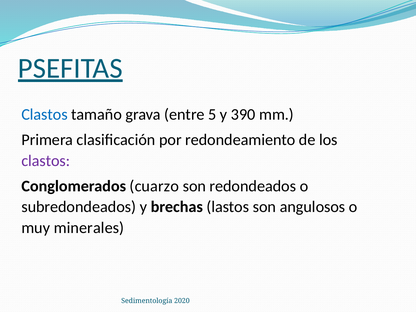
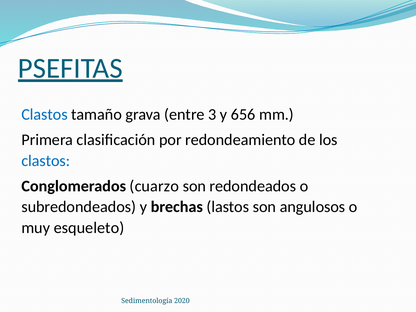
5: 5 -> 3 (212, 115)
390: 390 -> 656 (243, 115)
clastos colour: purple -> blue (46, 161)
minerales: minerales -> esqueleto (89, 228)
